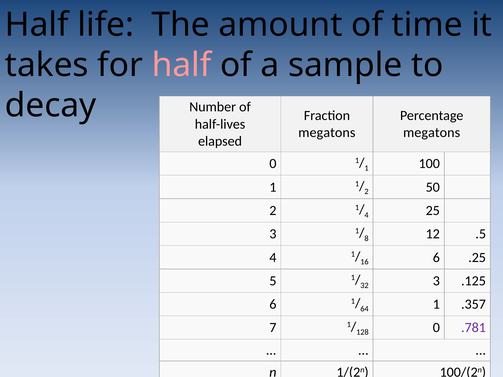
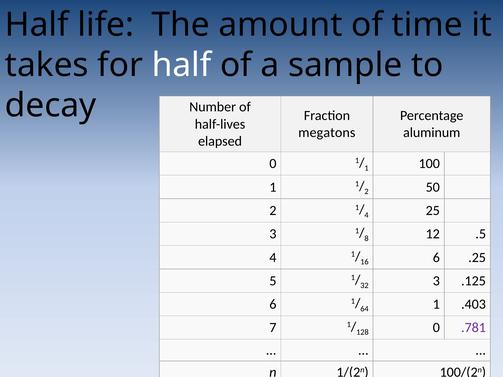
half colour: pink -> white (182, 65)
megatons: megatons -> aluminum (432, 133)
.357: .357 -> .403 (474, 304)
